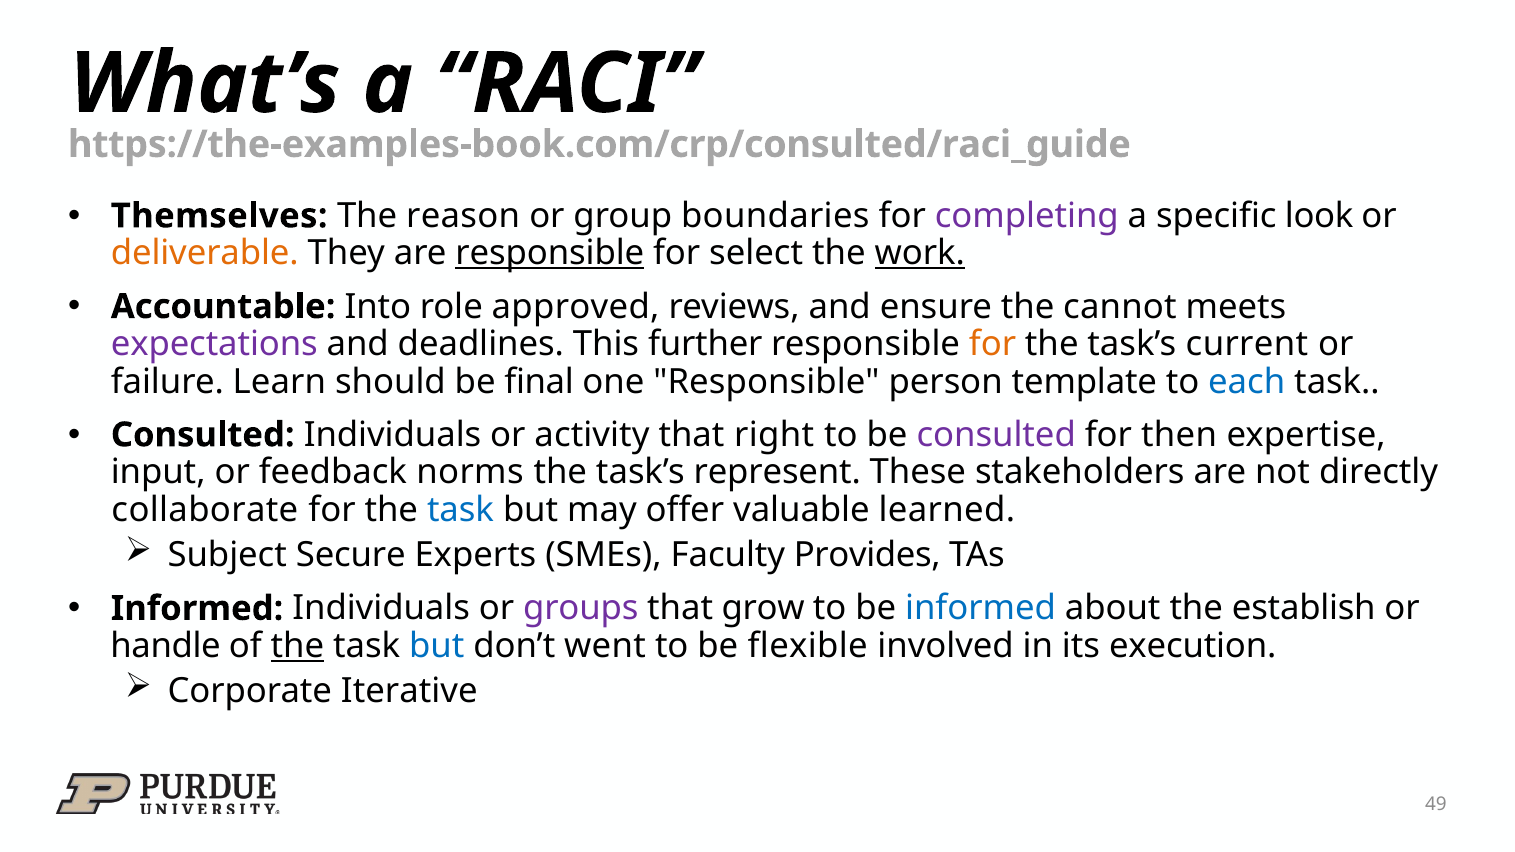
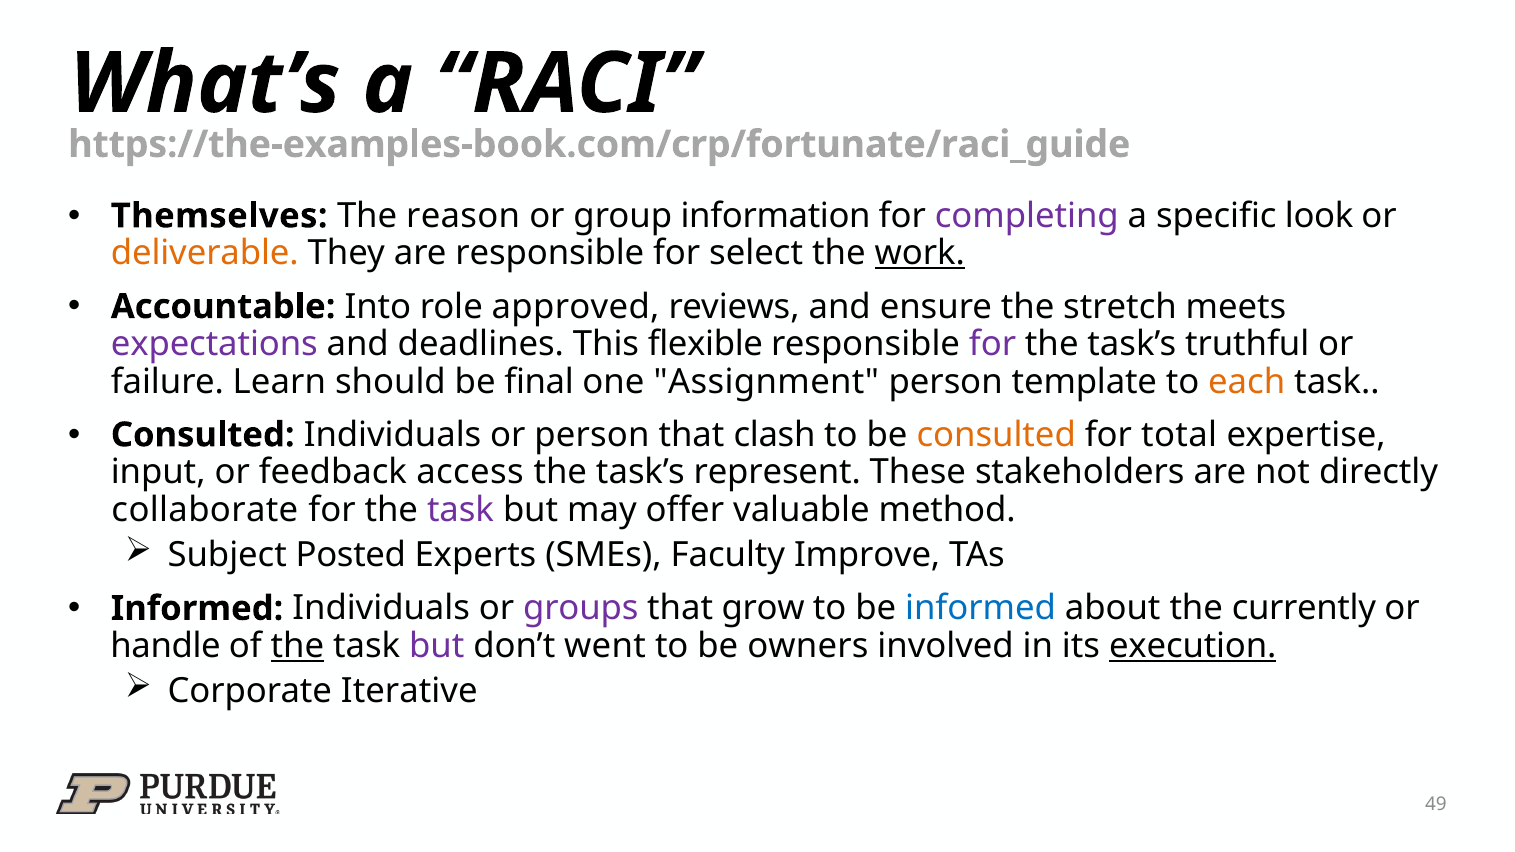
https://the-examples-book.com/crp/consulted/raci_guide: https://the-examples-book.com/crp/consulted/raci_guide -> https://the-examples-book.com/crp/fortunate/raci_guide (599, 145)
boundaries: boundaries -> information (776, 216)
responsible underline: present -> none (550, 253)
cannot: cannot -> stretch (1120, 307)
further: further -> flexible (705, 344)
for colour: orange -> purple (993, 344)
current: current -> truthful (1247, 344)
one Responsible: Responsible -> Assignment (766, 382)
each colour: blue -> orange (1247, 382)
or activity: activity -> person (592, 435)
right: right -> clash (775, 435)
consulted colour: purple -> orange (996, 435)
then: then -> total (1179, 435)
norms: norms -> access (470, 472)
task colour: blue -> purple (461, 510)
learned: learned -> method (947, 510)
Secure: Secure -> Posted (351, 555)
Provides: Provides -> Improve (867, 555)
establish: establish -> currently (1304, 609)
but colour: blue -> purple (437, 646)
flexible: flexible -> owners (808, 646)
execution underline: none -> present (1193, 646)
